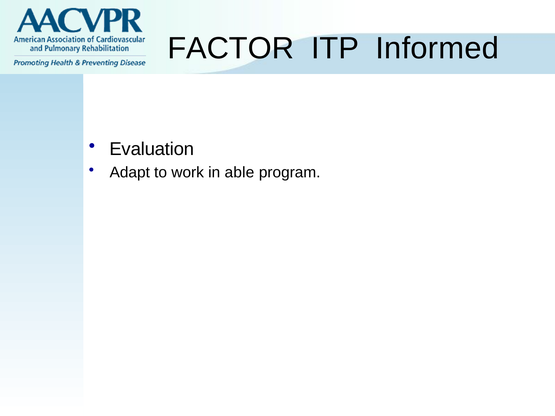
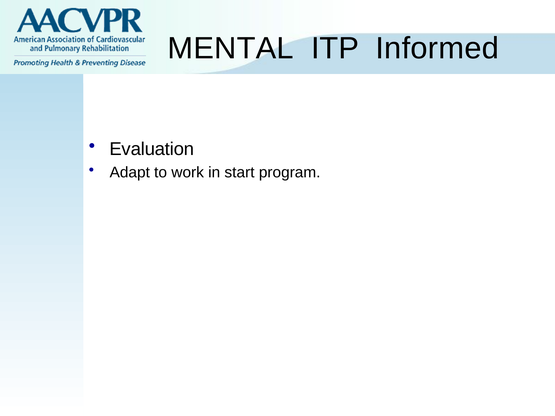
FACTOR: FACTOR -> MENTAL (231, 48)
able: able -> start (240, 173)
